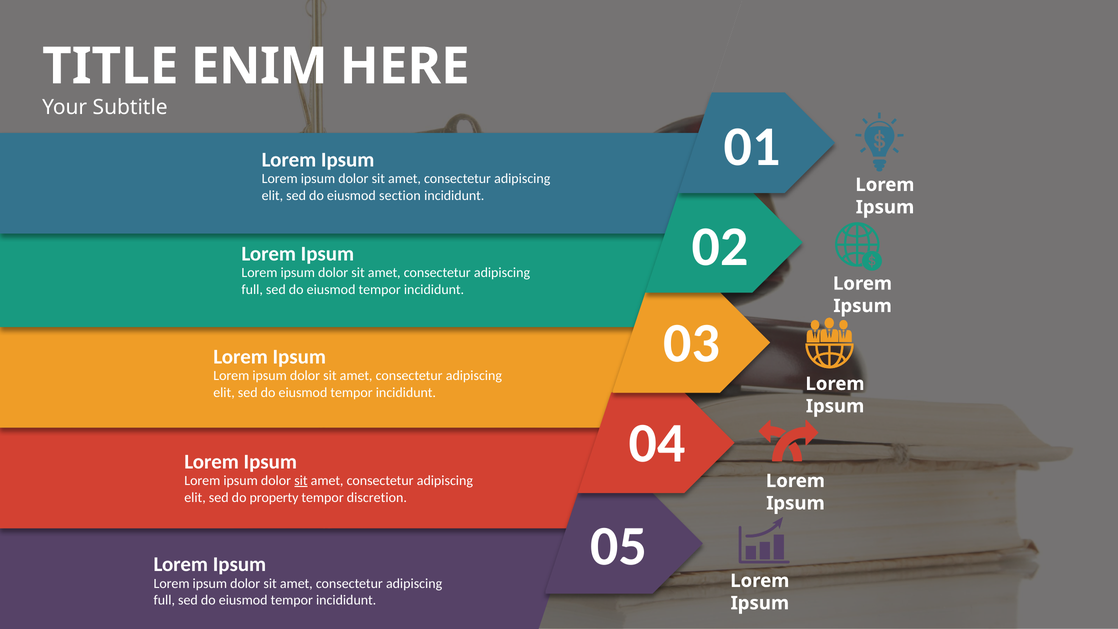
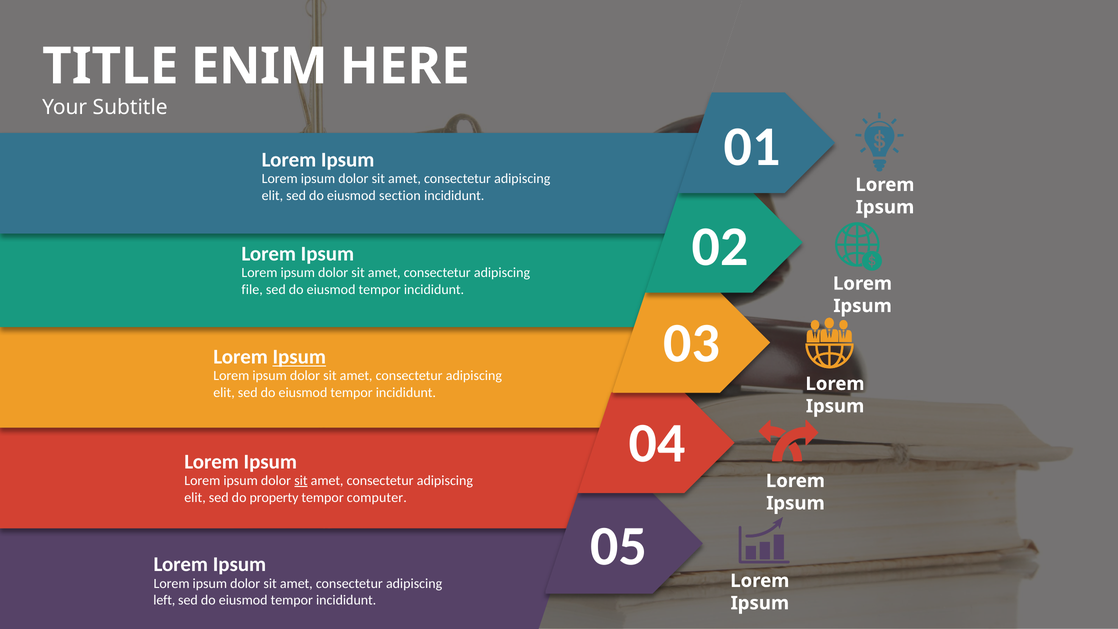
full: full -> file (252, 290)
Ipsum underline: none -> present (299, 357)
discretion: discretion -> computer (377, 497)
full: full -> left (164, 600)
